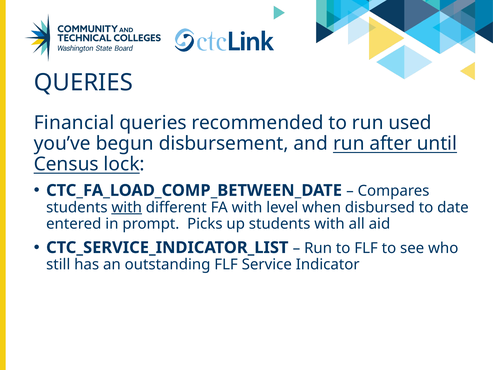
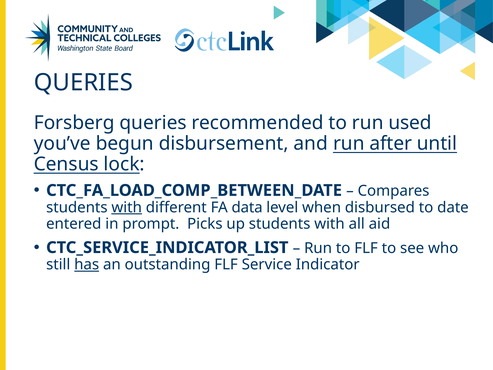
Financial: Financial -> Forsberg (74, 123)
FA with: with -> data (247, 207)
has underline: none -> present (87, 264)
